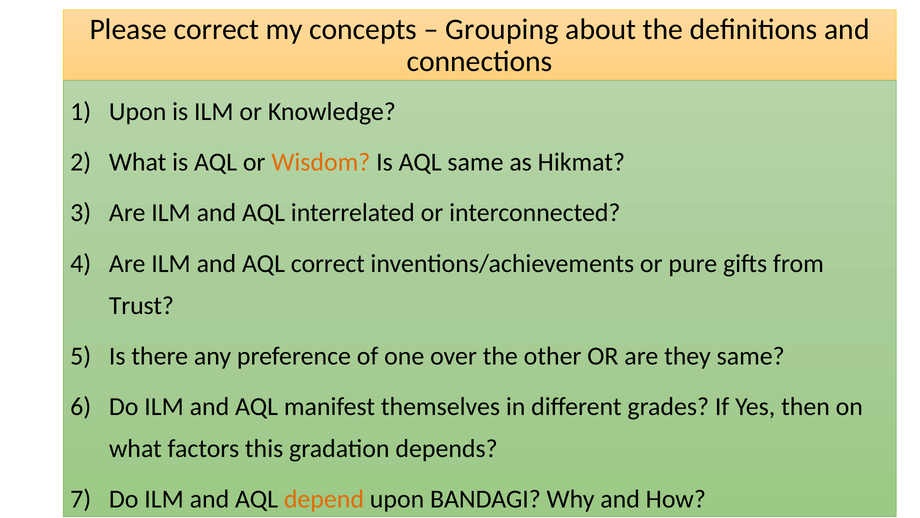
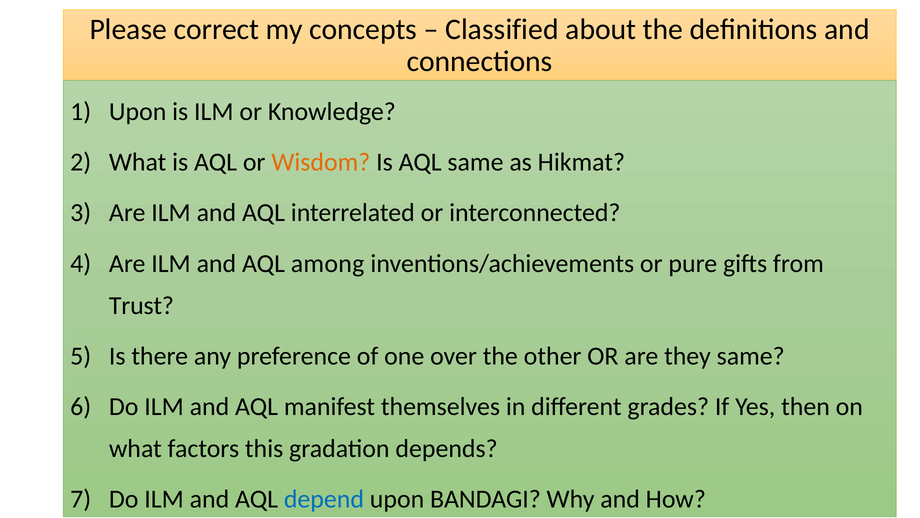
Grouping: Grouping -> Classified (502, 29)
AQL correct: correct -> among (328, 263)
depend colour: orange -> blue (324, 499)
